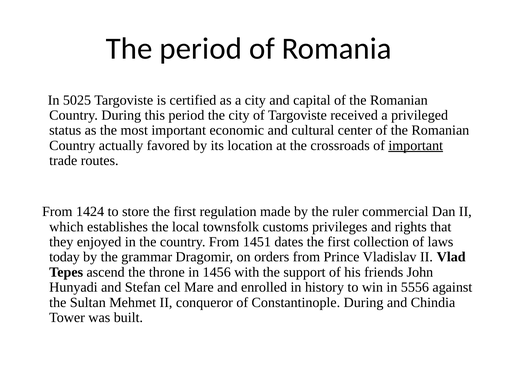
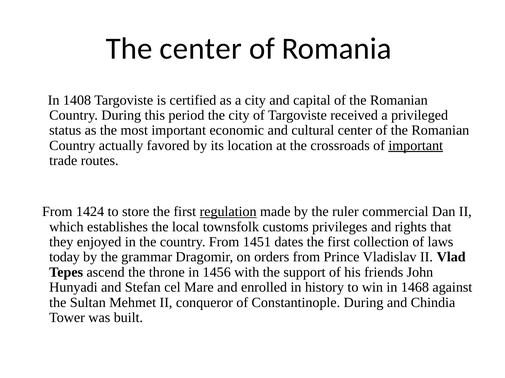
The period: period -> center (201, 49)
5025: 5025 -> 1408 (77, 100)
regulation underline: none -> present (228, 212)
5556: 5556 -> 1468 (415, 288)
